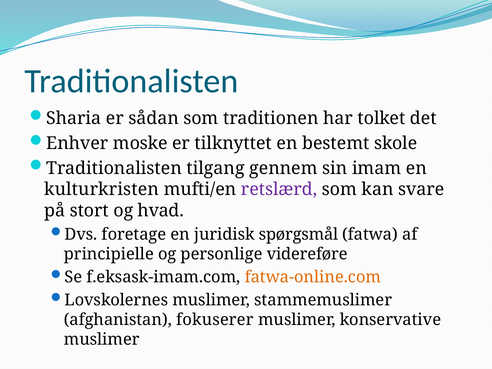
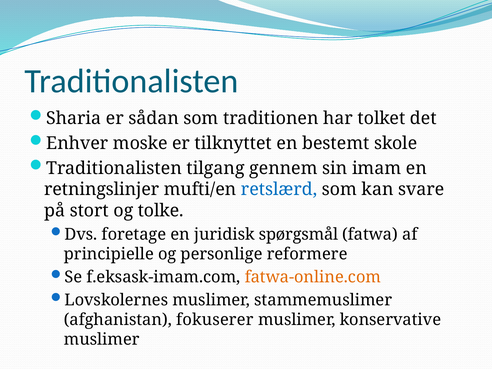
kulturkristen: kulturkristen -> retningslinjer (102, 189)
retslærd colour: purple -> blue (279, 189)
hvad: hvad -> tolke (161, 211)
videreføre: videreføre -> reformere (307, 254)
